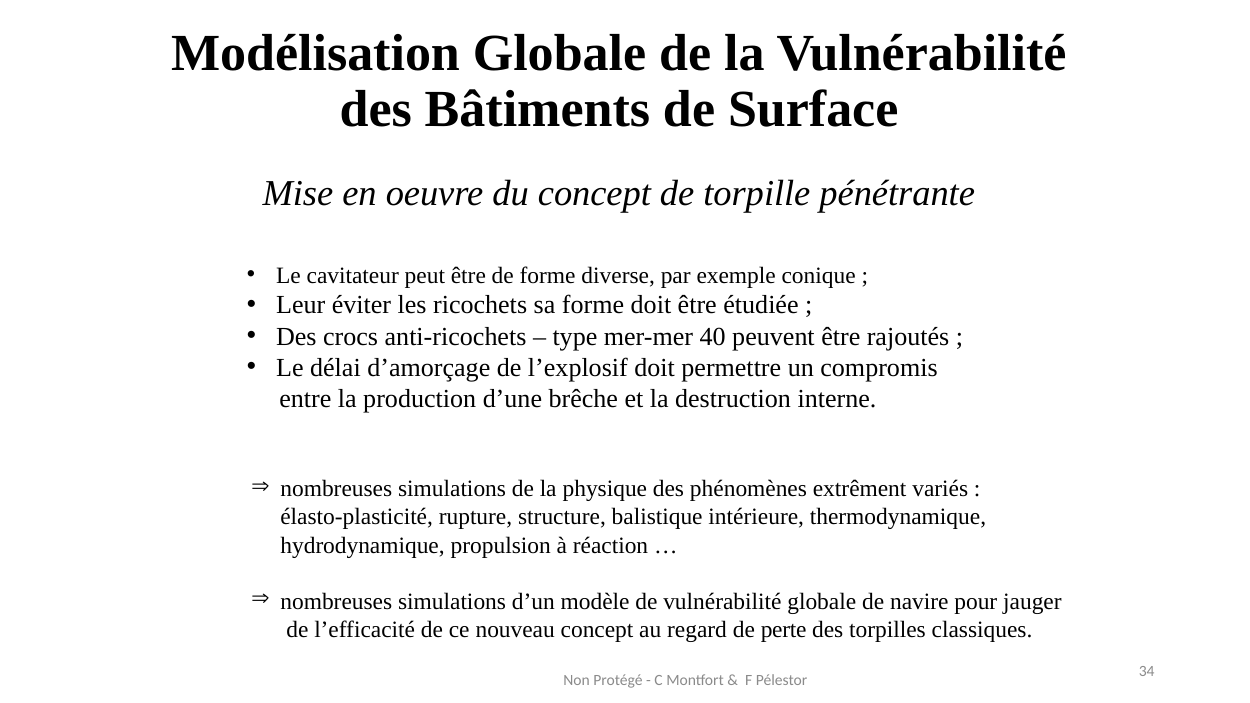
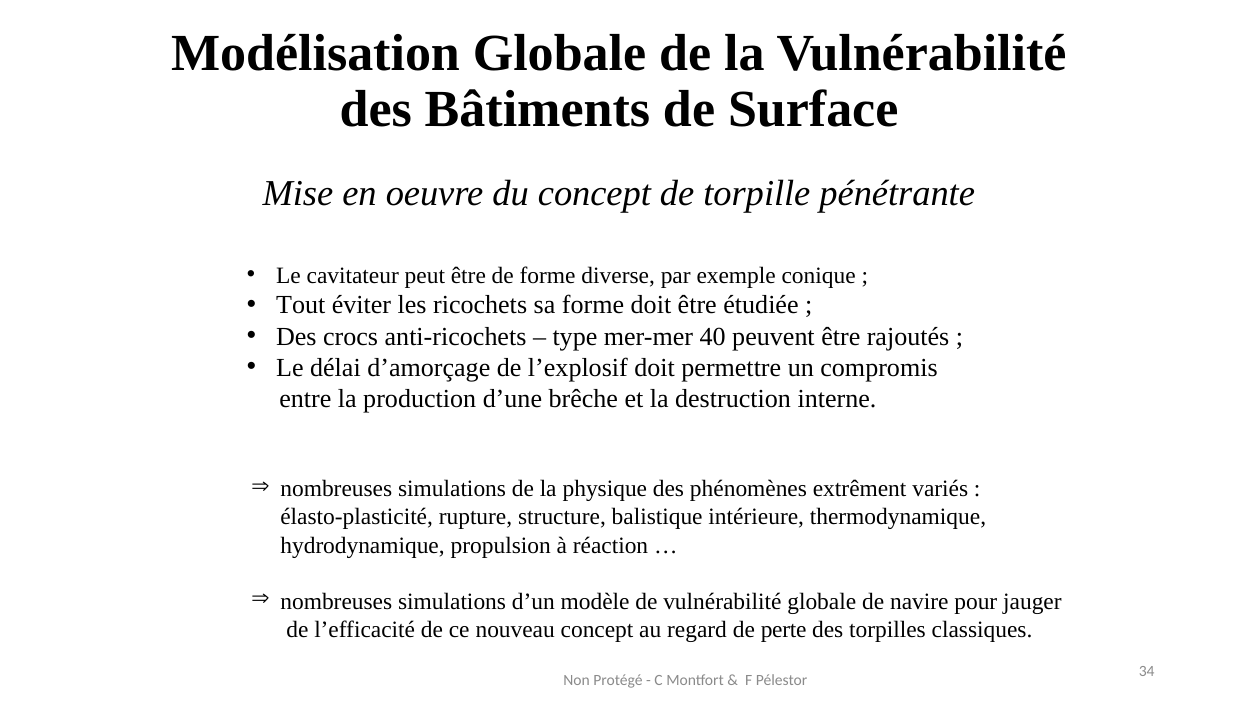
Leur: Leur -> Tout (301, 305)
